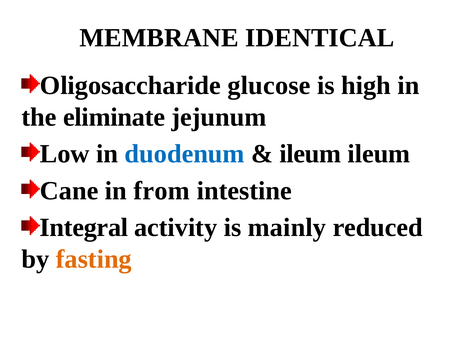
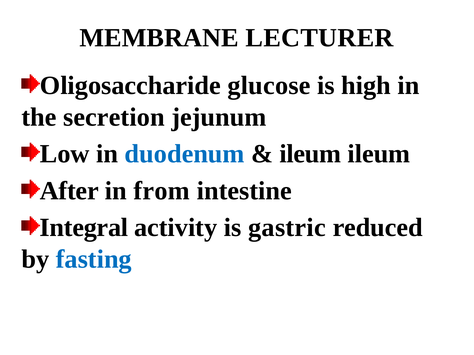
IDENTICAL: IDENTICAL -> LECTURER (320, 38)
eliminate: eliminate -> secretion (114, 117)
Cane: Cane -> After (69, 191)
mainly: mainly -> gastric (287, 228)
fasting colour: orange -> blue (94, 259)
